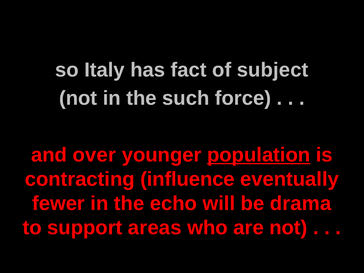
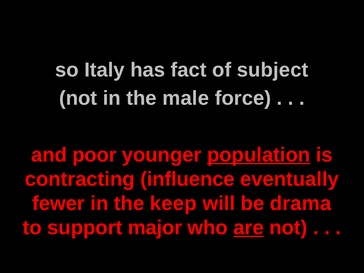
such: such -> male (186, 98)
over: over -> poor (94, 155)
echo: echo -> keep (173, 203)
areas: areas -> major (155, 228)
are underline: none -> present (249, 228)
